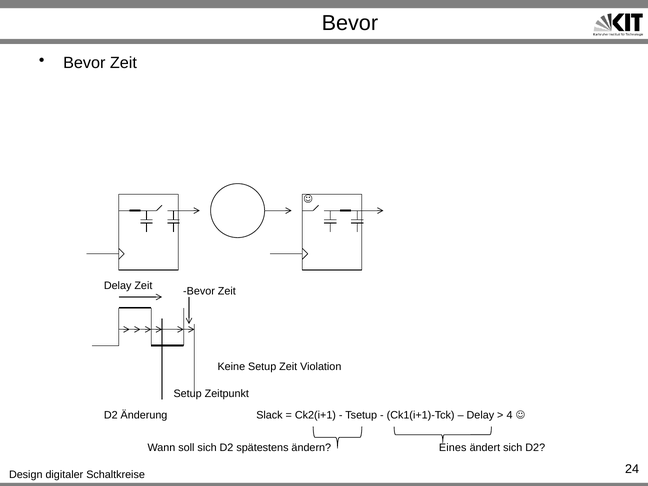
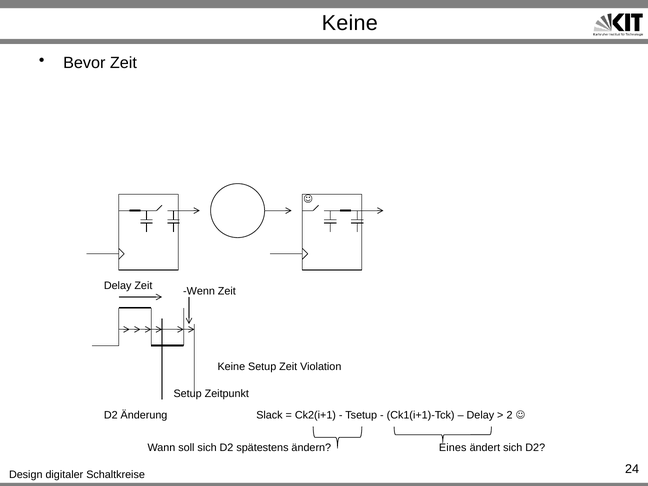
Bevor: Bevor -> Keine (350, 23)
Bevor: Bevor -> Wenn (199, 291)
4: 4 -> 2 (510, 415)
